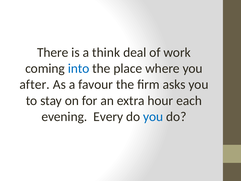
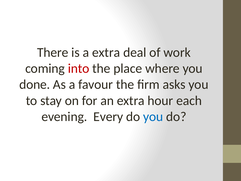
a think: think -> extra (106, 52)
into colour: blue -> red (79, 68)
after: after -> done (35, 84)
